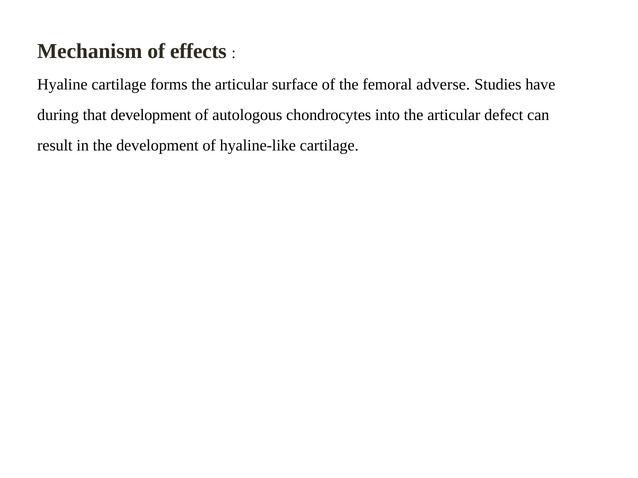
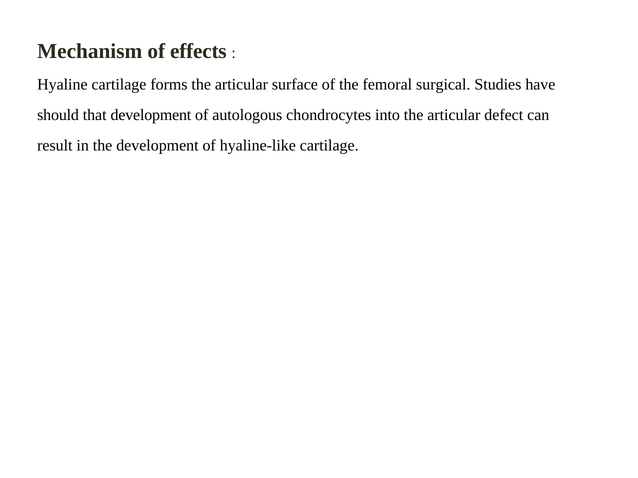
adverse: adverse -> surgical (443, 85)
during: during -> should (58, 115)
